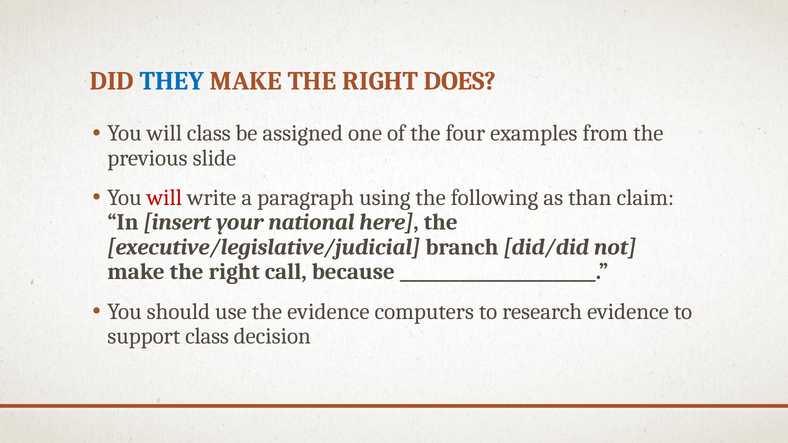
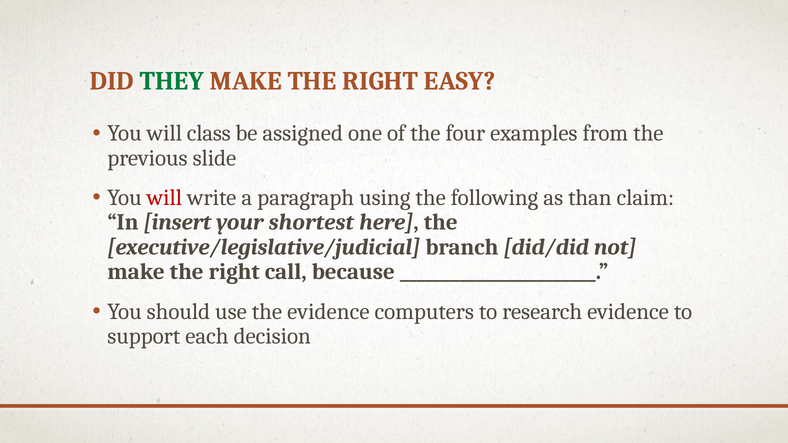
THEY colour: blue -> green (172, 81)
DOES: DOES -> EASY (460, 81)
national: national -> shortest (311, 223)
support class: class -> each (207, 336)
